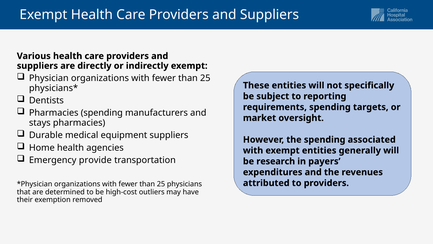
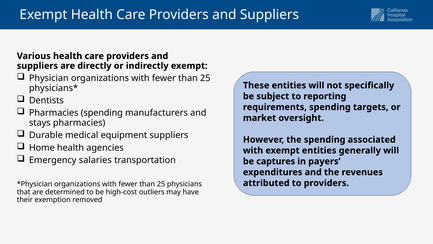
provide: provide -> salaries (95, 160)
research: research -> captures (276, 161)
